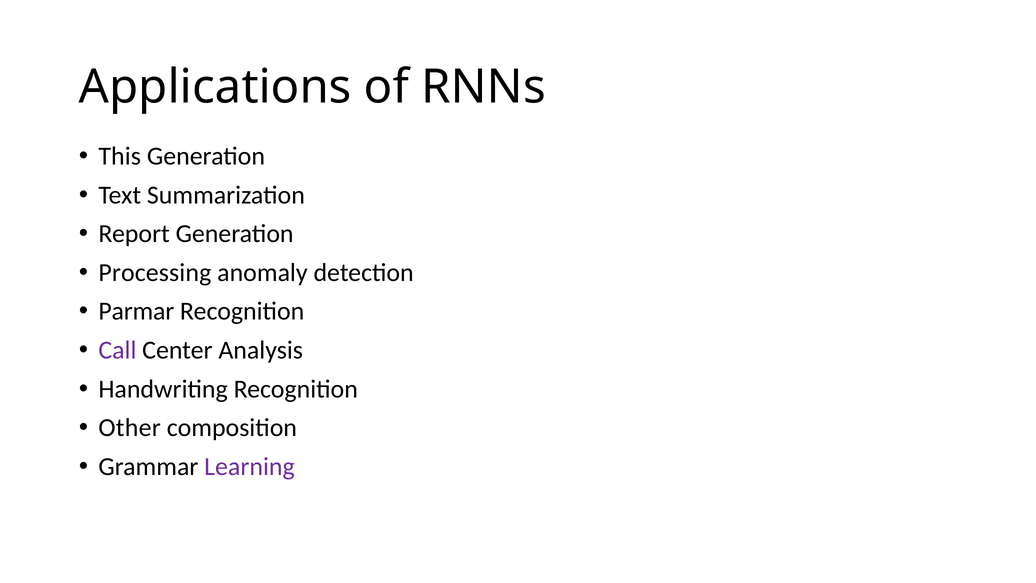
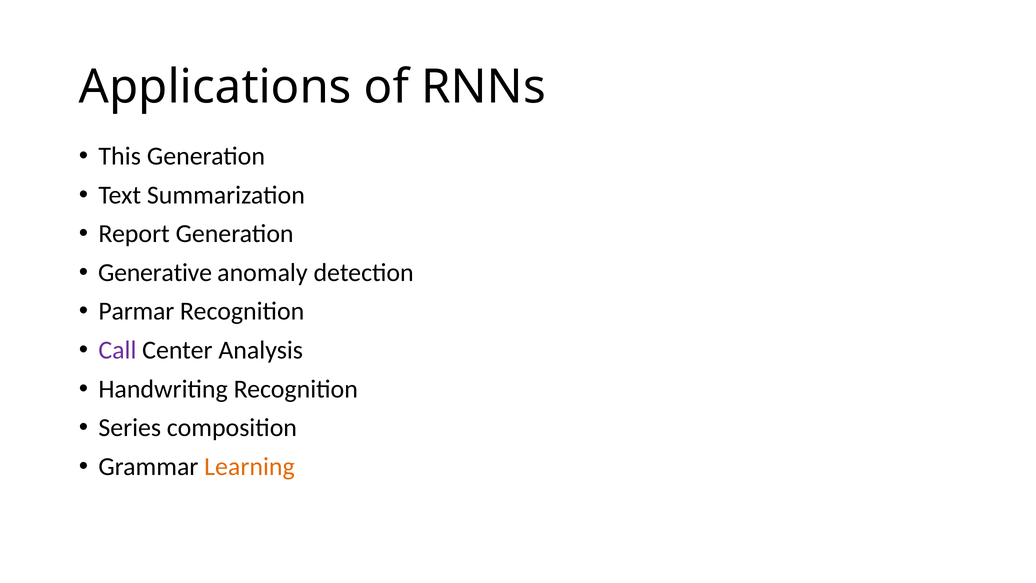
Processing: Processing -> Generative (155, 273)
Other: Other -> Series (130, 428)
Learning colour: purple -> orange (249, 466)
